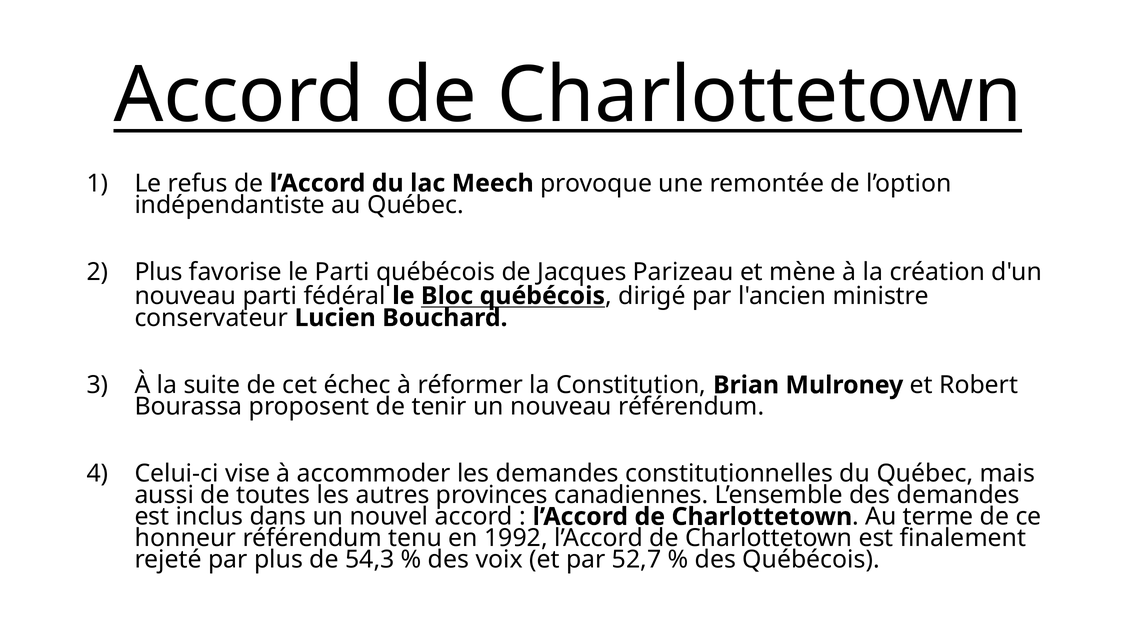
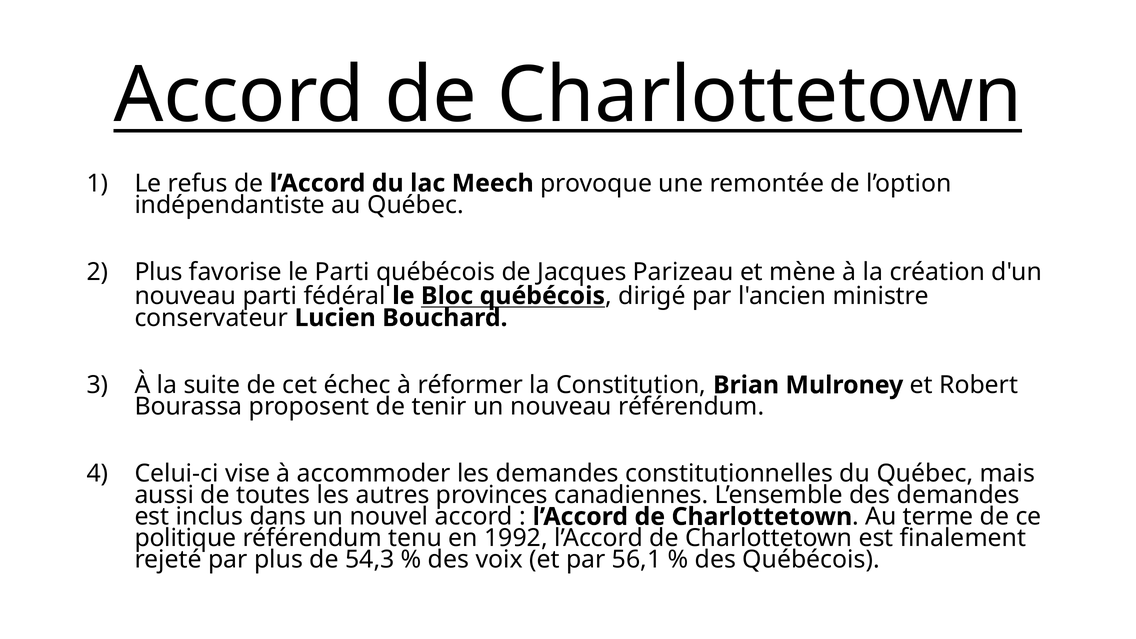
honneur: honneur -> politique (185, 538)
52,7: 52,7 -> 56,1 (637, 560)
